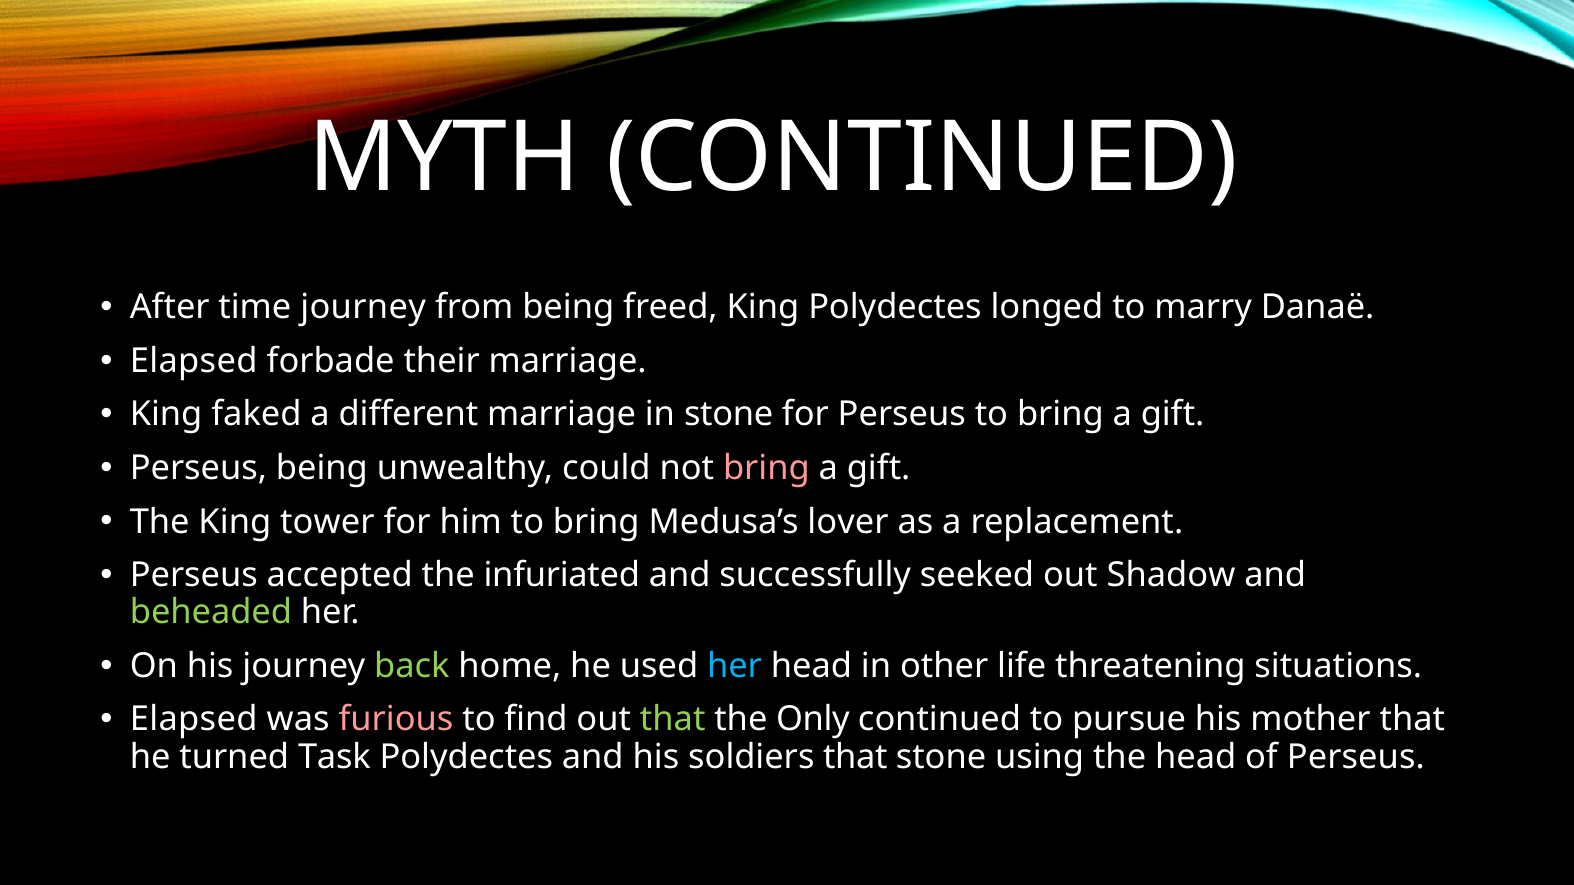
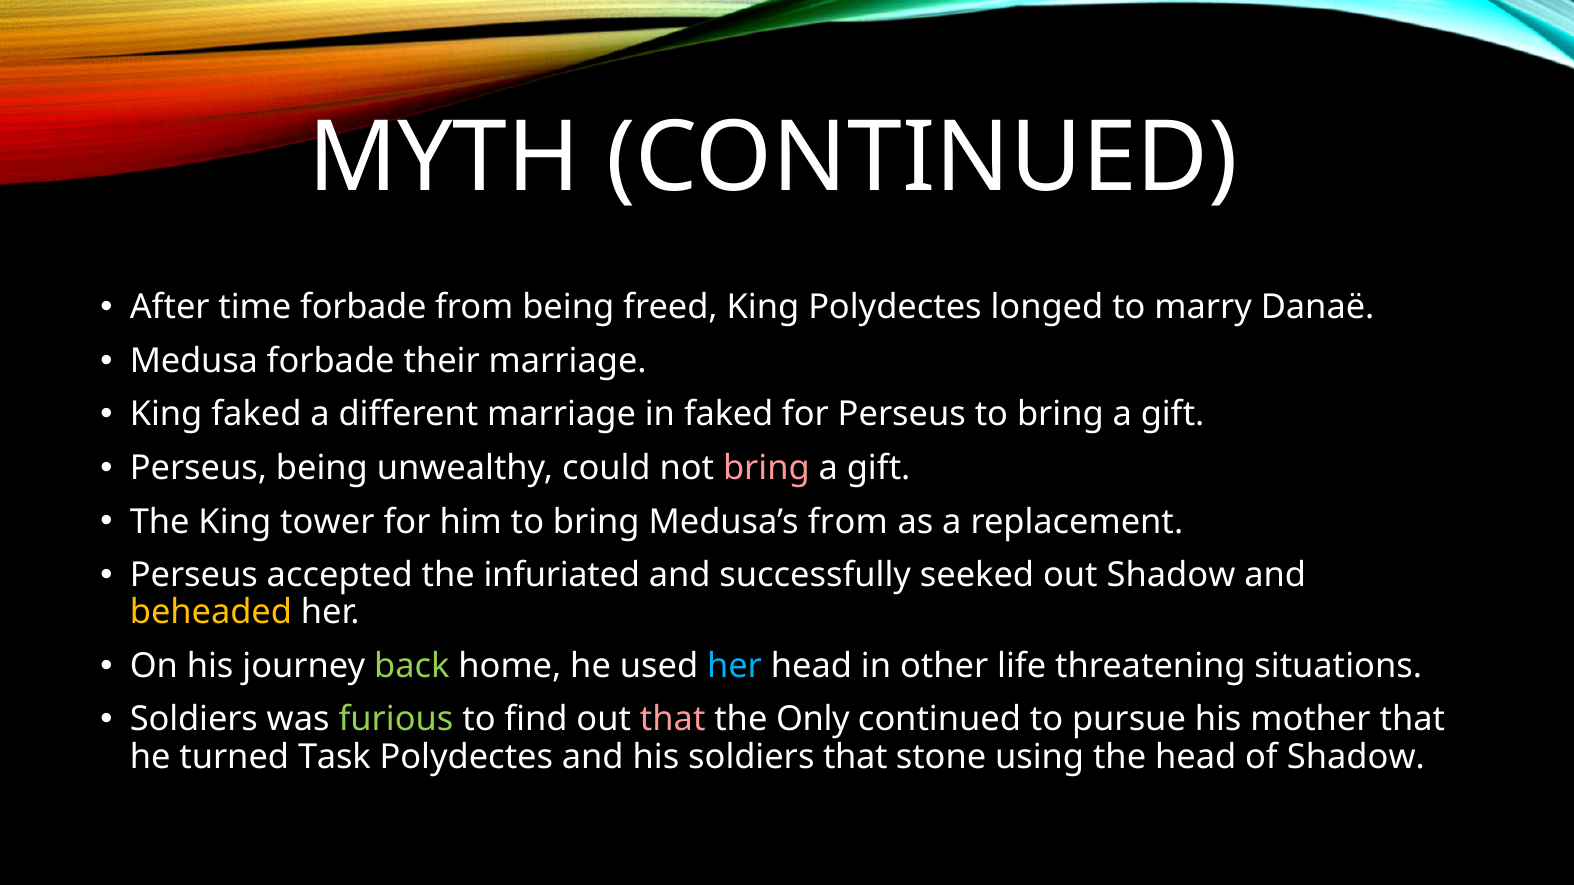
time journey: journey -> forbade (363, 308)
Elapsed: Elapsed -> Medusa (194, 361)
in stone: stone -> faked (729, 415)
Medusa’s lover: lover -> from (848, 522)
beheaded colour: light green -> yellow (211, 613)
Elapsed: Elapsed -> Soldiers (194, 720)
furious colour: pink -> light green (396, 720)
that colour: light green -> pink (673, 720)
of Perseus: Perseus -> Shadow (1356, 757)
